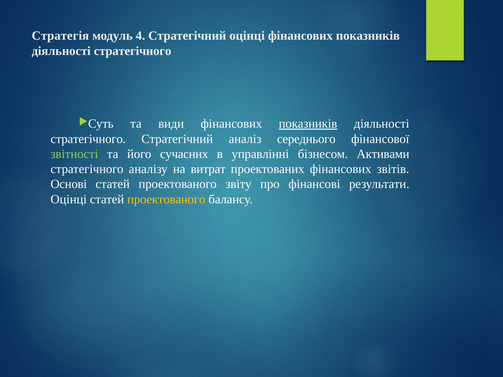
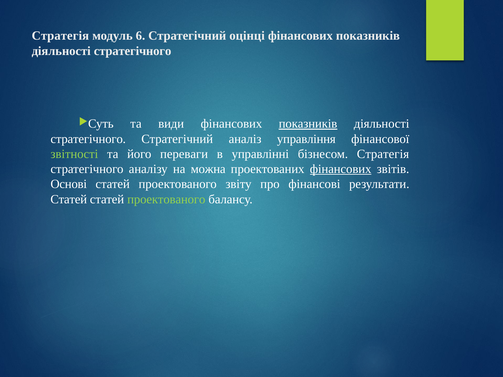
4: 4 -> 6 (140, 36)
середнього: середнього -> управління (306, 139)
сучасних: сучасних -> переваги (184, 154)
бізнесом Активами: Активами -> Стратегія (383, 154)
витрат: витрат -> можна (208, 169)
фінансових underline: none -> present (341, 169)
Оцінці: Оцінці -> Статей (69, 199)
проектованого colour: yellow -> light green (166, 199)
